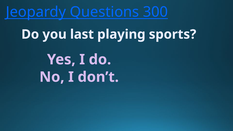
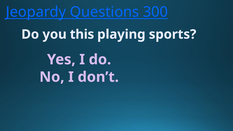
last: last -> this (82, 34)
